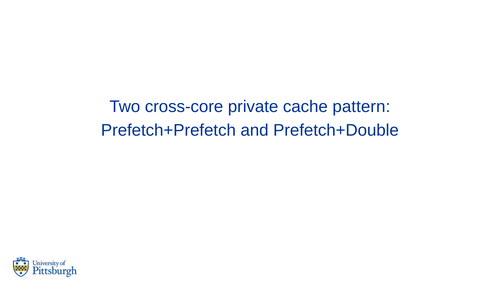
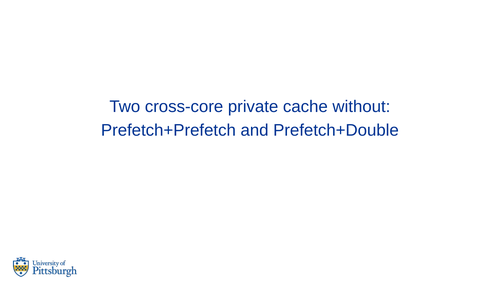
pattern: pattern -> without (361, 107)
